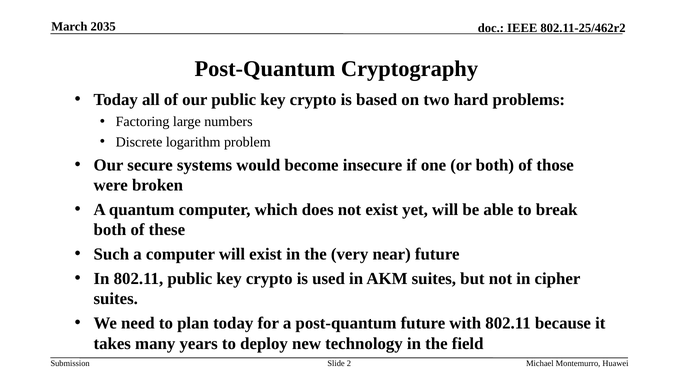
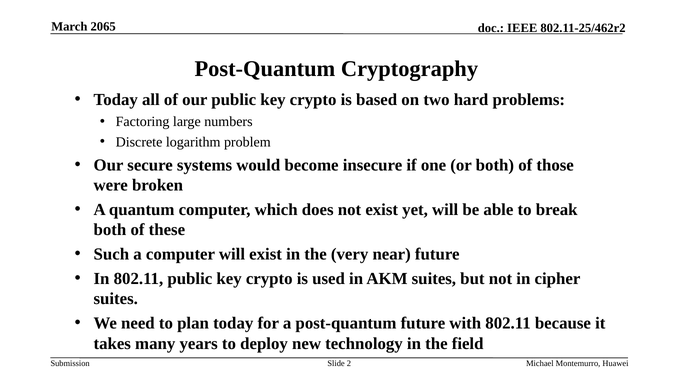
2035: 2035 -> 2065 (103, 27)
